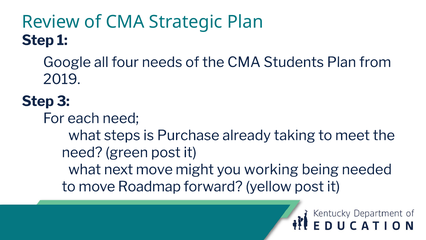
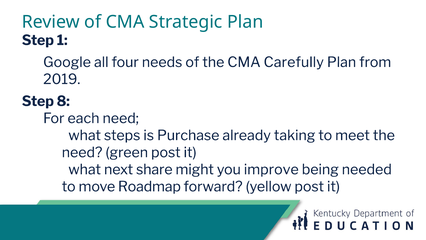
Students: Students -> Carefully (294, 62)
3: 3 -> 8 (63, 101)
next move: move -> share (154, 169)
working: working -> improve (271, 169)
